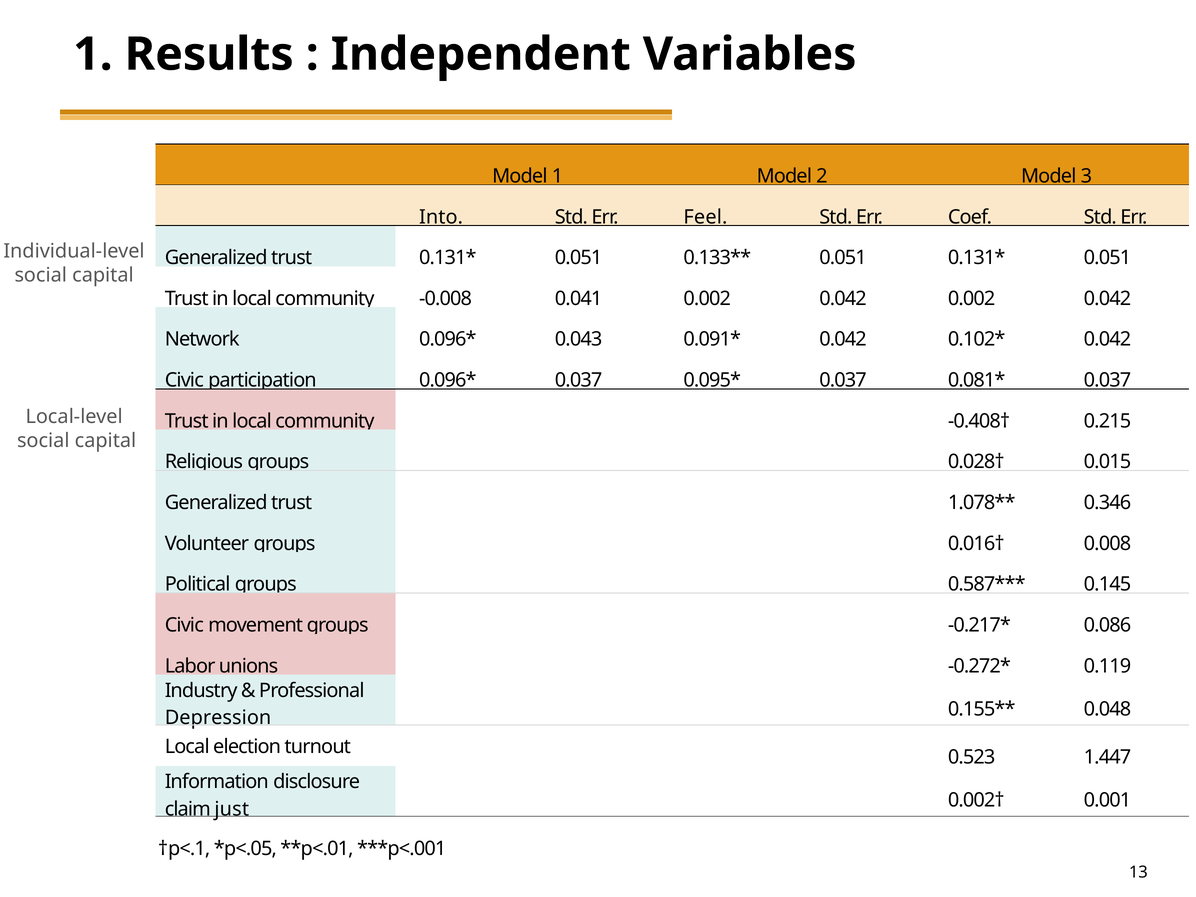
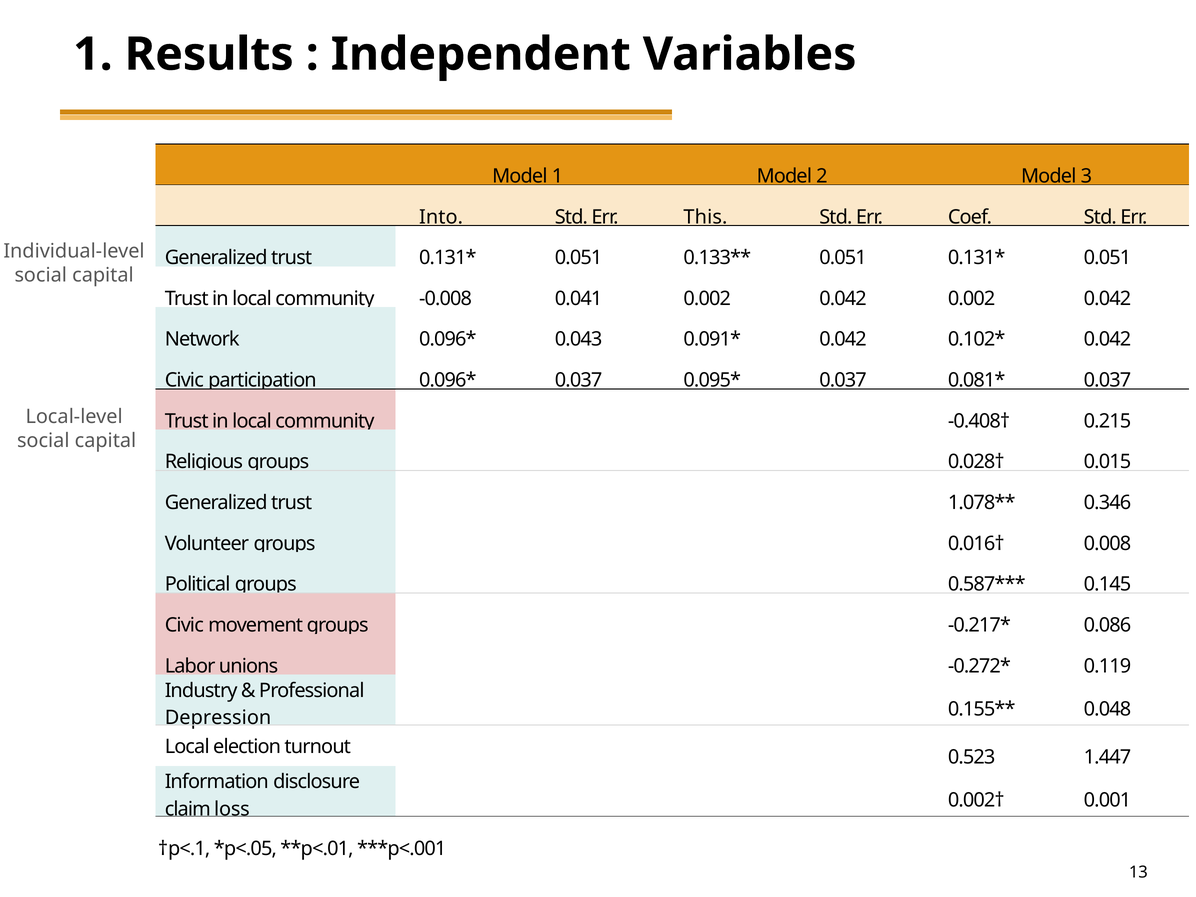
Feel: Feel -> This (705, 217)
just: just -> loss (232, 809)
